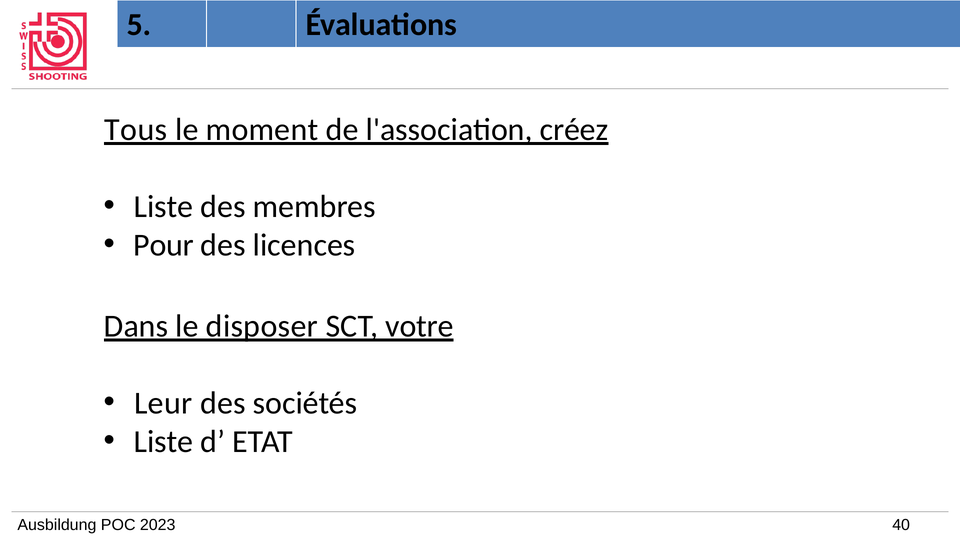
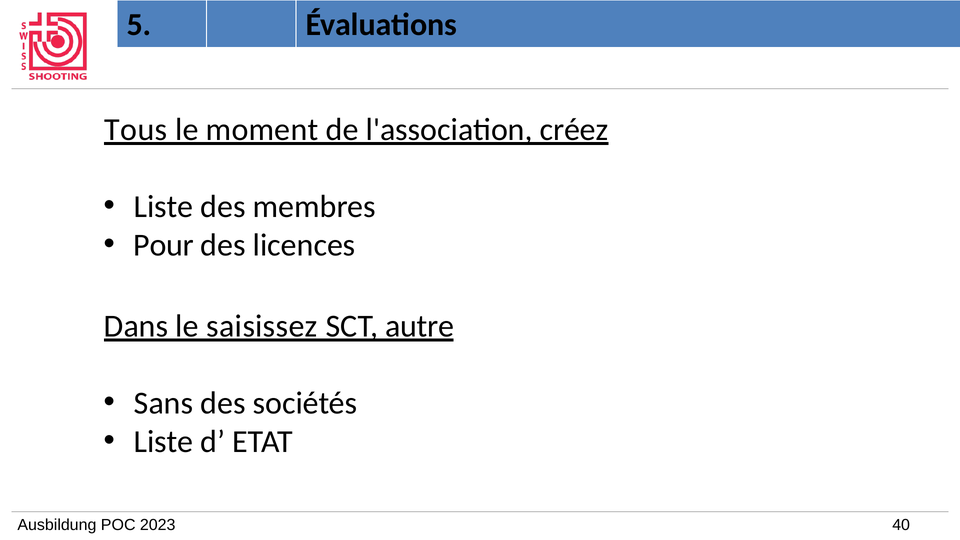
disposer: disposer -> saisissez (262, 326)
votre: votre -> autre (420, 326)
Leur: Leur -> Sans (163, 403)
